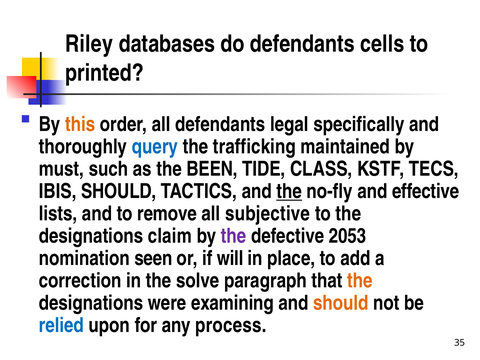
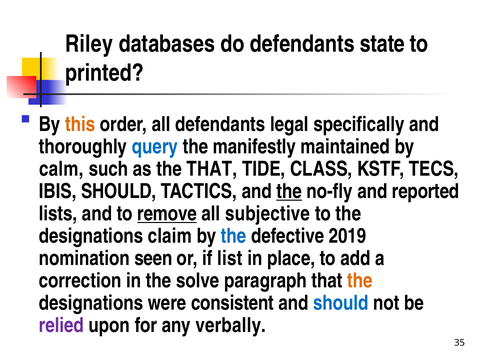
cells: cells -> state (382, 44)
trafficking: trafficking -> manifestly (254, 147)
must: must -> calm (61, 169)
the BEEN: BEEN -> THAT (212, 169)
effective: effective -> reported (426, 191)
remove underline: none -> present (167, 214)
the colour: purple -> blue (234, 236)
2053: 2053 -> 2019 (348, 236)
will: will -> list (230, 258)
examining: examining -> consistent (232, 303)
should colour: orange -> blue (341, 303)
relied colour: blue -> purple (61, 325)
process: process -> verbally (231, 325)
